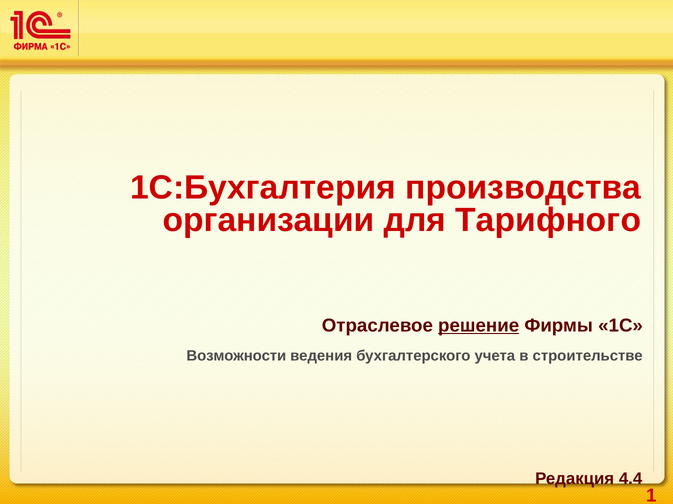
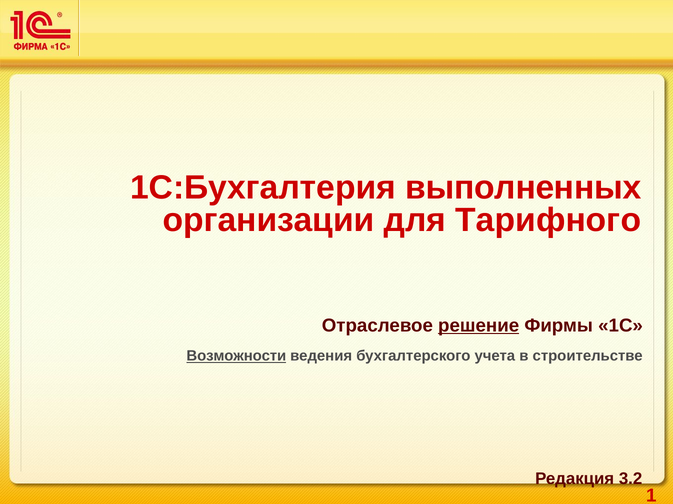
производства: производства -> выполненных (523, 188)
Возможности underline: none -> present (236, 357)
4.4: 4.4 -> 3.2 (631, 479)
